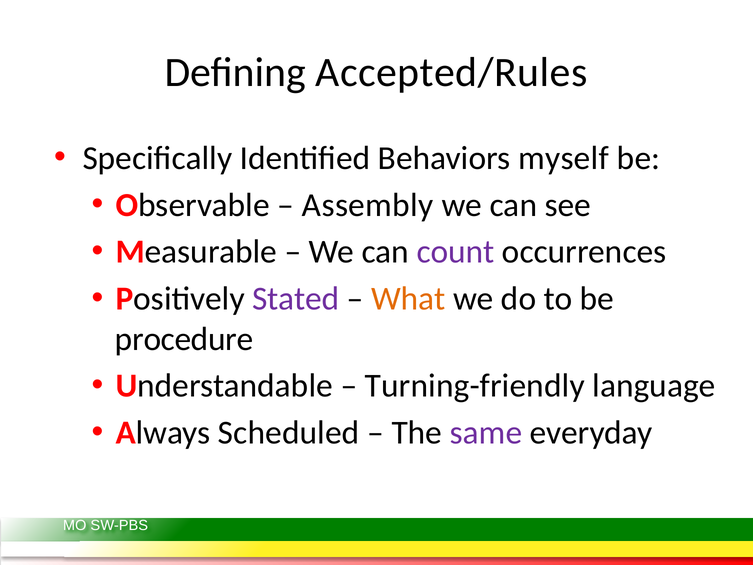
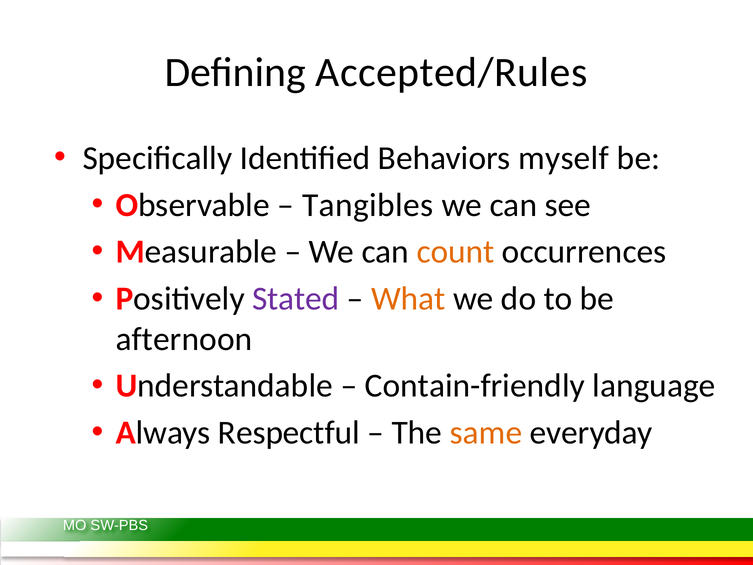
Assembly: Assembly -> Tangibles (368, 205)
count colour: purple -> orange (456, 252)
procedure: procedure -> afternoon (184, 339)
Turning-friendly: Turning-friendly -> Contain-friendly (475, 386)
Scheduled: Scheduled -> Respectful (289, 433)
same colour: purple -> orange (486, 433)
